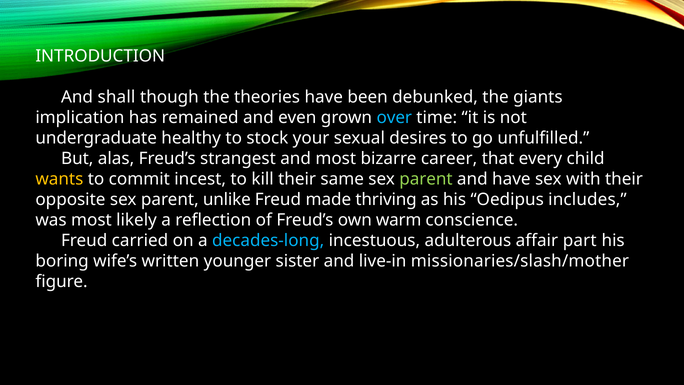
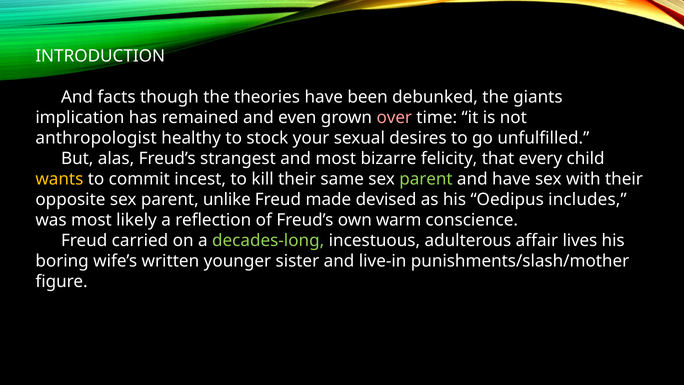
shall: shall -> facts (117, 97)
over colour: light blue -> pink (394, 117)
undergraduate: undergraduate -> anthropologist (96, 138)
career: career -> felicity (449, 158)
thriving: thriving -> devised (386, 200)
decades-long colour: light blue -> light green (268, 241)
part: part -> lives (580, 241)
missionaries/slash/mother: missionaries/slash/mother -> punishments/slash/mother (520, 261)
